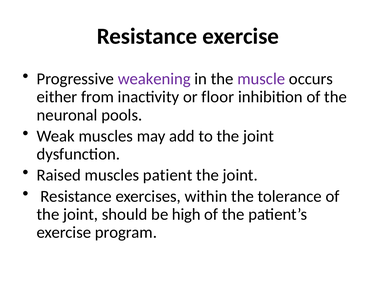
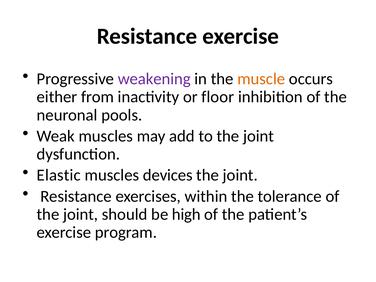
muscle colour: purple -> orange (261, 79)
Raised: Raised -> Elastic (59, 175)
patient: patient -> devices (168, 175)
